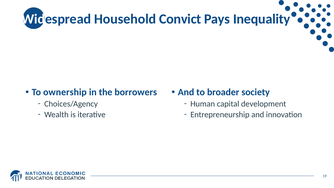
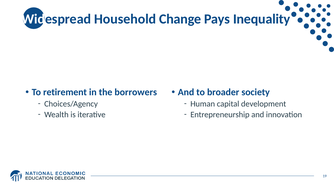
Convict: Convict -> Change (180, 19)
ownership: ownership -> retirement (65, 92)
